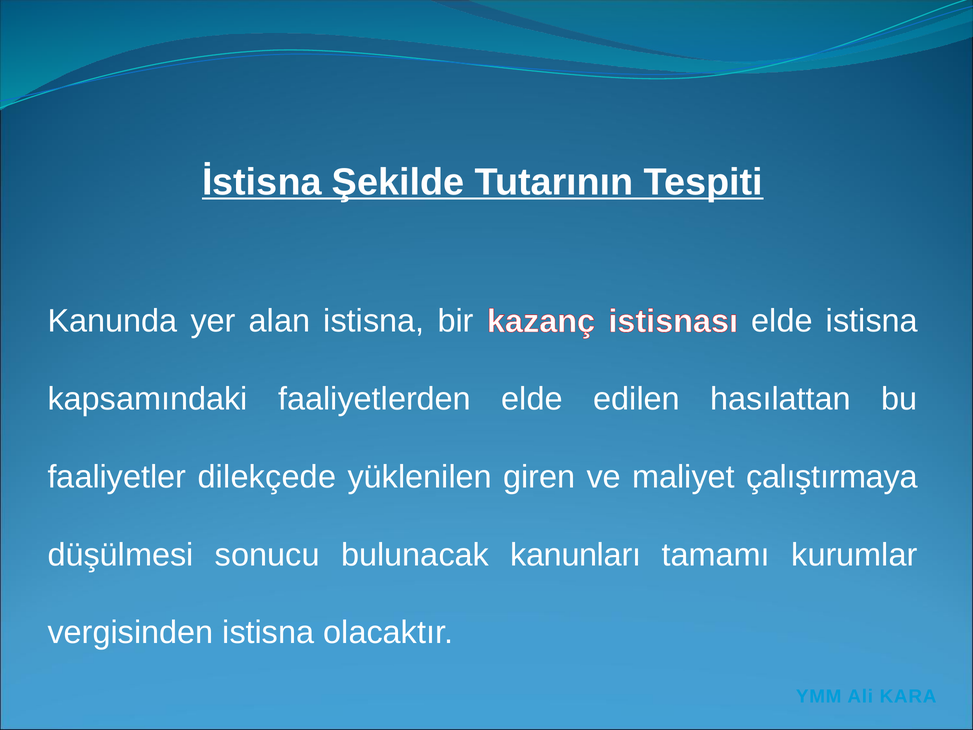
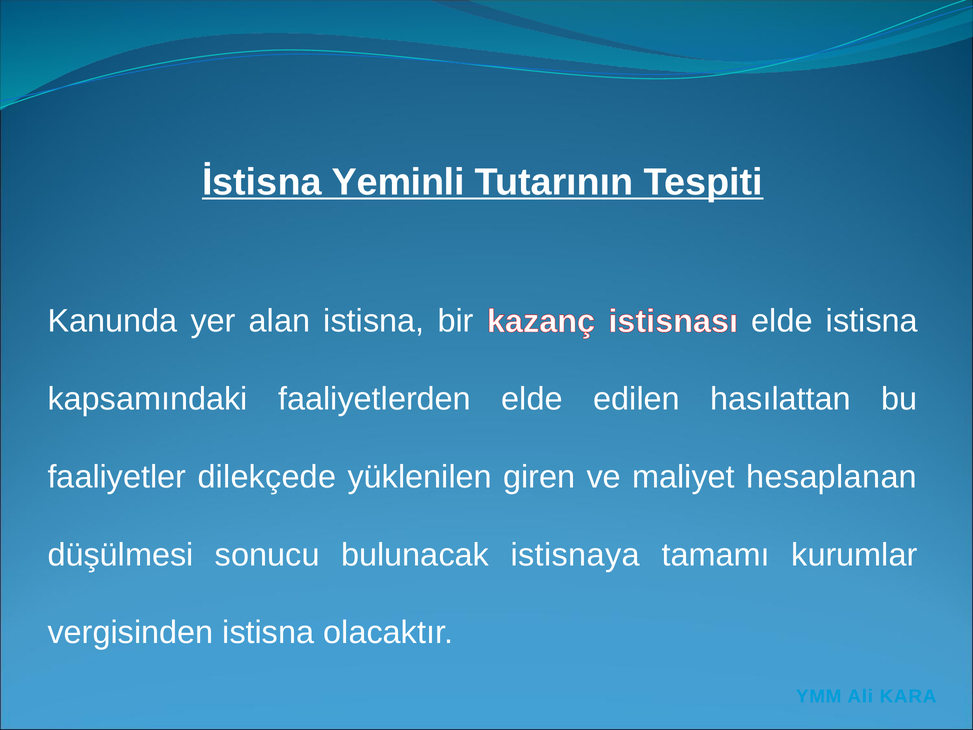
Şekilde: Şekilde -> Yeminli (398, 182)
çalıştırmaya: çalıştırmaya -> hesaplanan (832, 477)
kanunları: kanunları -> istisnaya (575, 555)
